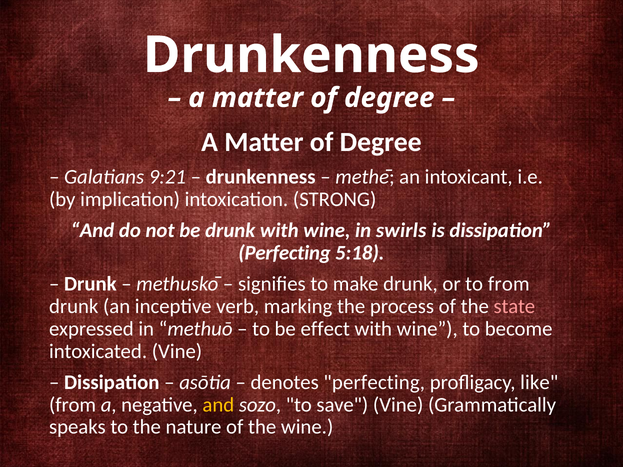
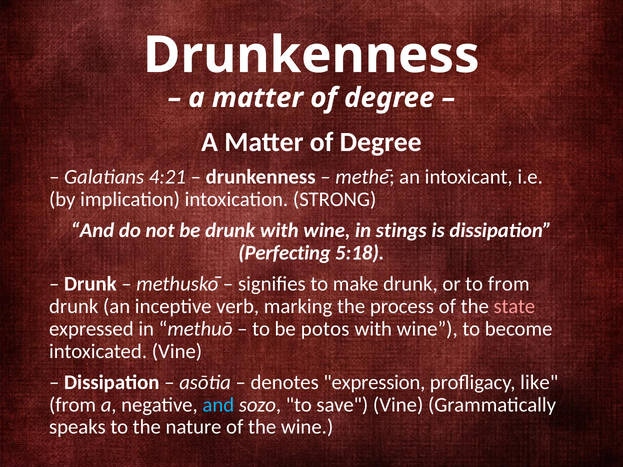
9:21: 9:21 -> 4:21 (167, 177)
swirls: swirls -> stings (401, 231)
effect: effect -> potos (325, 329)
denotes perfecting: perfecting -> expression (374, 382)
and colour: yellow -> light blue (218, 405)
